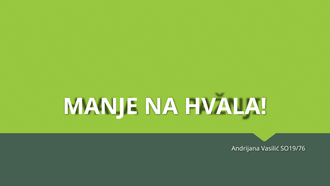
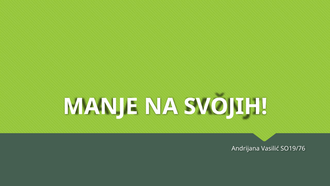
HVALA: HVALA -> SVOJIH (225, 106)
